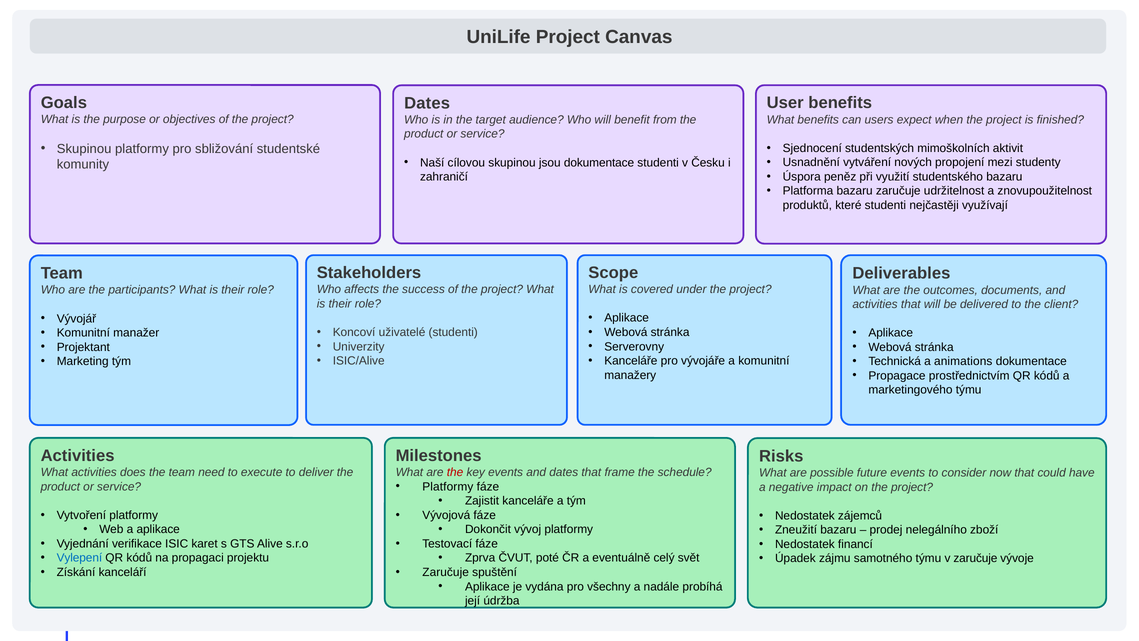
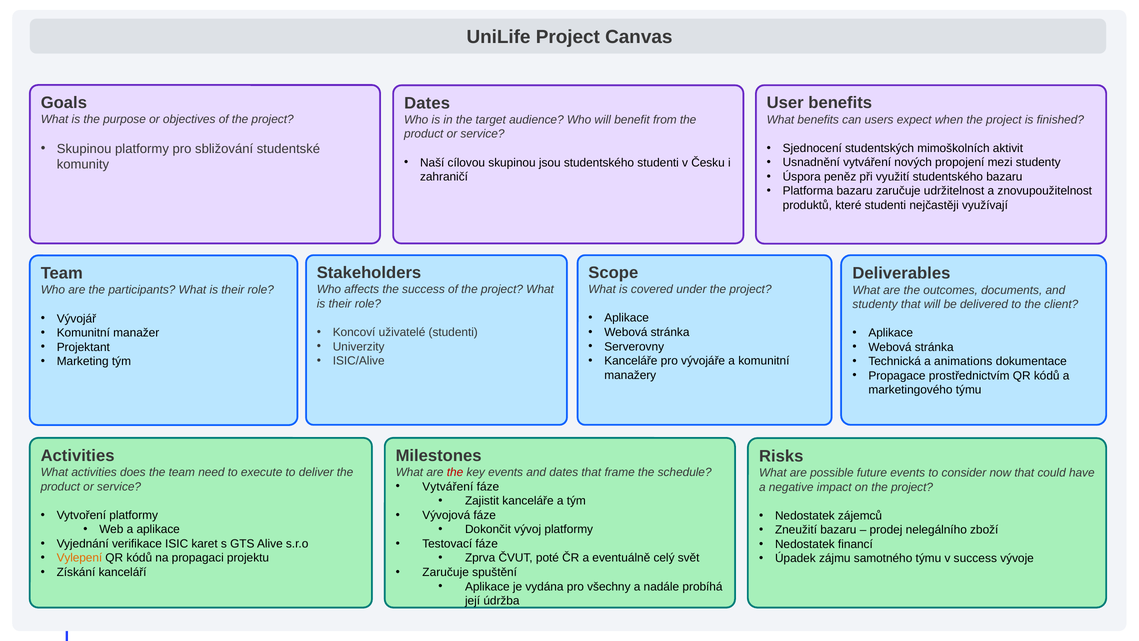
jsou dokumentace: dokumentace -> studentského (599, 163)
activities: activities -> studenty (875, 304)
Platformy: Platformy -> Vytváření (448, 486)
Vylepení colour: blue -> orange (79, 558)
v zaručuje: zaručuje -> success (975, 558)
